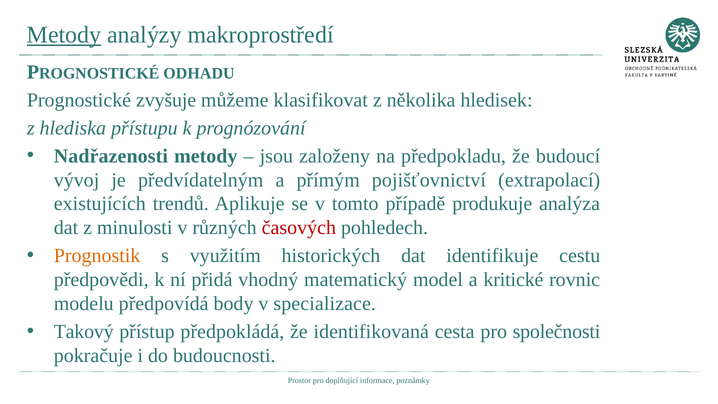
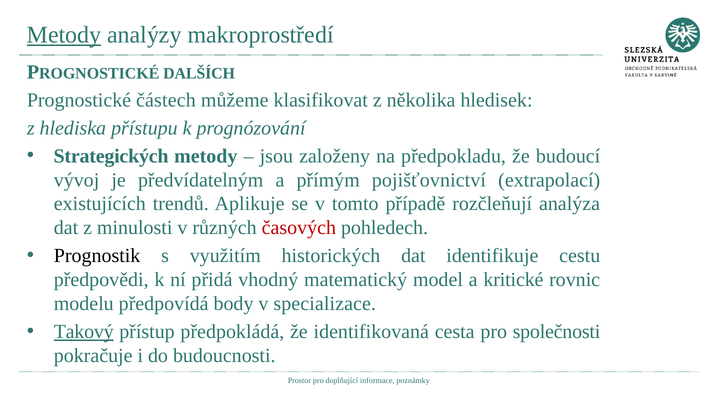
ODHADU: ODHADU -> DALŠÍCH (199, 73)
zvyšuje: zvyšuje -> částech (166, 100)
Nadřazenosti: Nadřazenosti -> Strategických (111, 156)
produkuje: produkuje -> rozčleňují (492, 204)
Prognostik colour: orange -> black (97, 256)
Takový underline: none -> present (84, 332)
